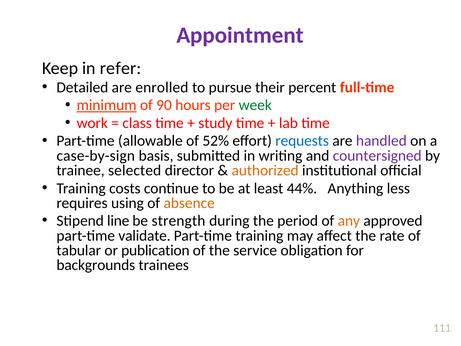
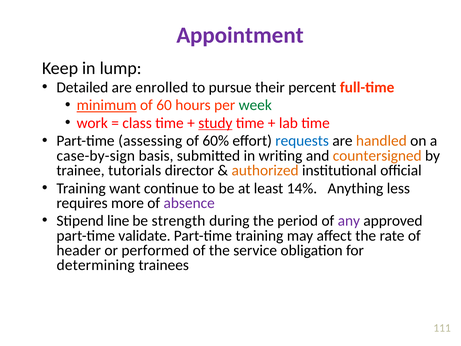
refer: refer -> lump (121, 68)
90: 90 -> 60 (164, 105)
study underline: none -> present (215, 123)
allowable: allowable -> assessing (150, 141)
52%: 52% -> 60% (216, 141)
handled colour: purple -> orange (381, 141)
countersigned colour: purple -> orange (377, 156)
selected: selected -> tutorials (135, 170)
costs: costs -> want (125, 188)
44%: 44% -> 14% (302, 188)
using: using -> more (128, 203)
absence colour: orange -> purple (189, 203)
any colour: orange -> purple (349, 221)
tabular: tabular -> header (79, 250)
publication: publication -> performed (155, 250)
backgrounds: backgrounds -> determining (96, 265)
